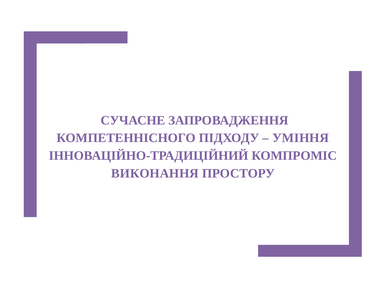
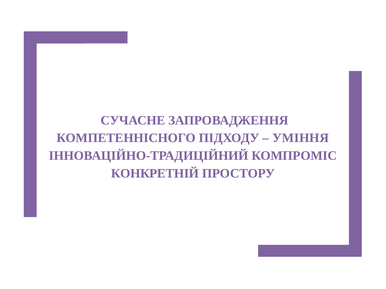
ВИКОНАННЯ: ВИКОНАННЯ -> КОНКРЕТНІЙ (155, 174)
